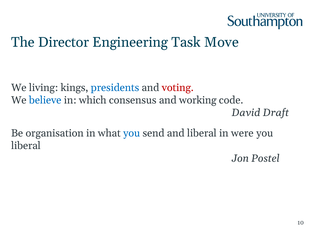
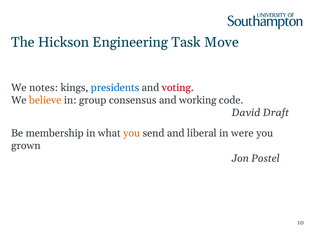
Director: Director -> Hickson (64, 42)
living: living -> notes (44, 88)
believe colour: blue -> orange (45, 100)
which: which -> group (93, 100)
organisation: organisation -> membership (55, 133)
you colour: blue -> orange (132, 133)
liberal: liberal -> grown (26, 146)
